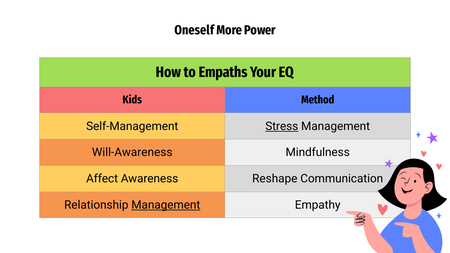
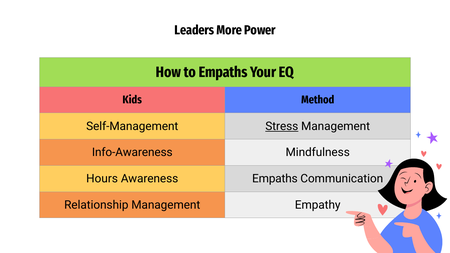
Oneself: Oneself -> Leaders (194, 30)
Will-Awareness: Will-Awareness -> Info-Awareness (132, 153)
Affect: Affect -> Hours (102, 179)
Awareness Reshape: Reshape -> Empaths (275, 179)
Management underline: present -> none (166, 205)
